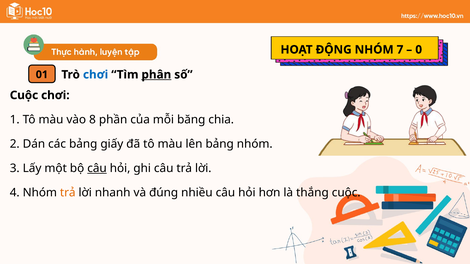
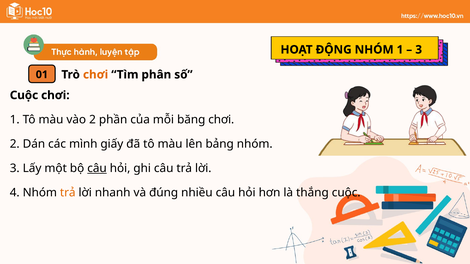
NHÓM 7: 7 -> 1 (400, 50)
0: 0 -> 3 (419, 50)
chơi colour: blue -> orange (96, 75)
phân underline: present -> none (156, 75)
vào 8: 8 -> 2 (93, 120)
băng chia: chia -> chơi (221, 120)
các bảng: bảng -> mình (83, 144)
